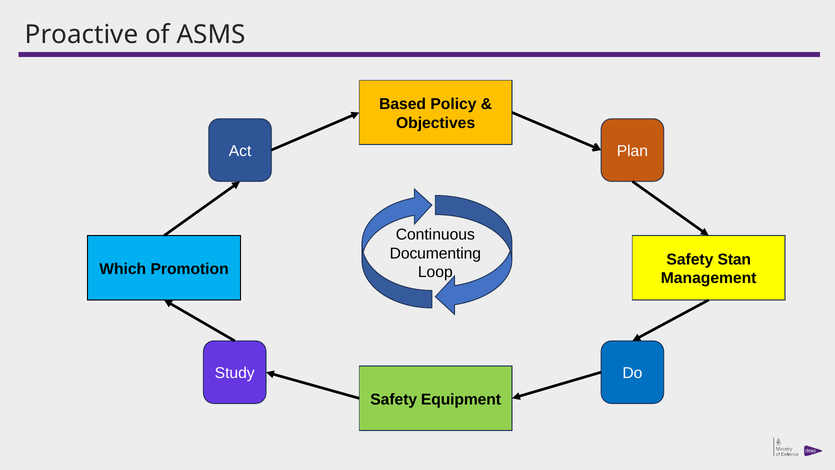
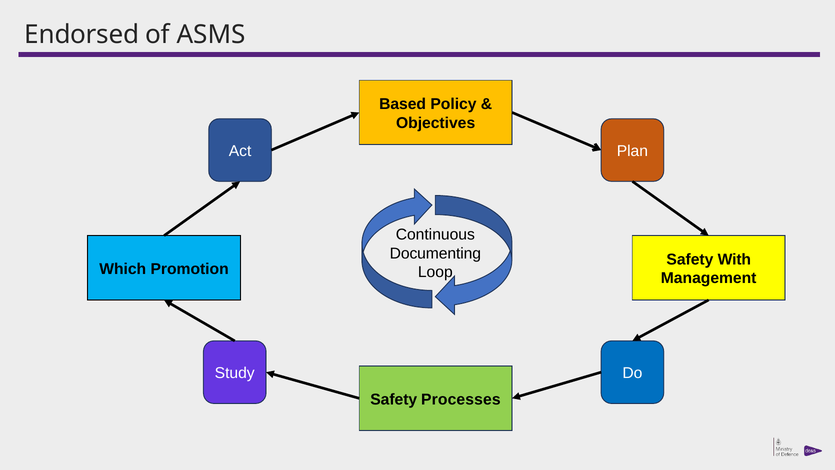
Proactive: Proactive -> Endorsed (82, 34)
Stan: Stan -> With (734, 259)
Equipment: Equipment -> Processes (461, 399)
